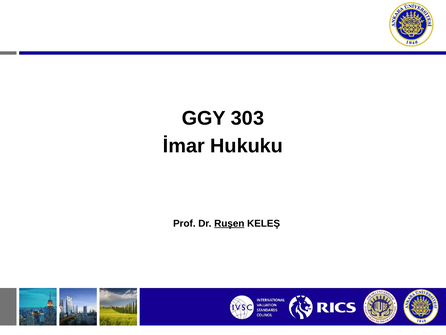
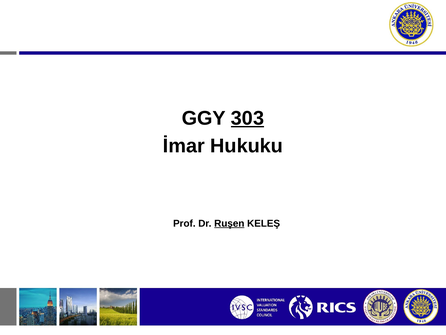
303 underline: none -> present (248, 118)
